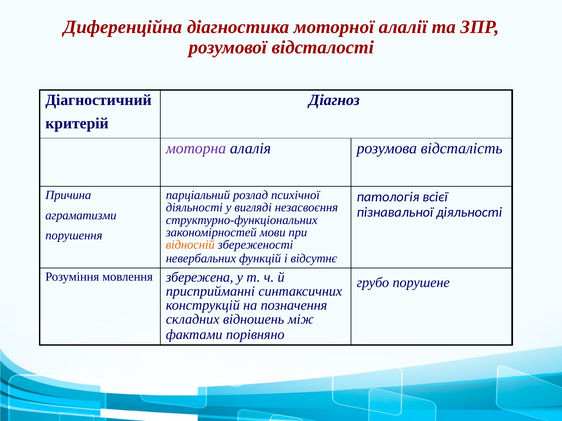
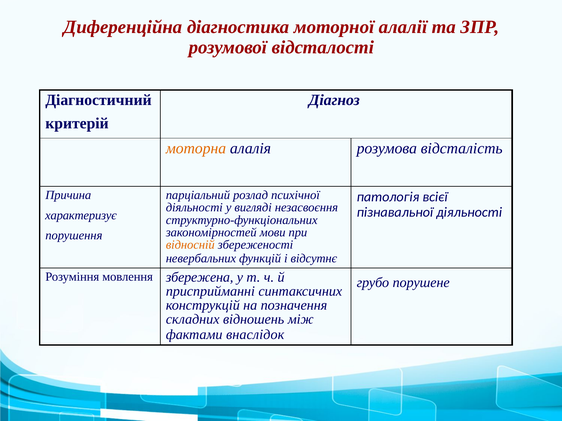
моторна colour: purple -> orange (196, 148)
аграматизми: аграматизми -> характеризує (81, 215)
порівняно: порівняно -> внаслідок (255, 335)
